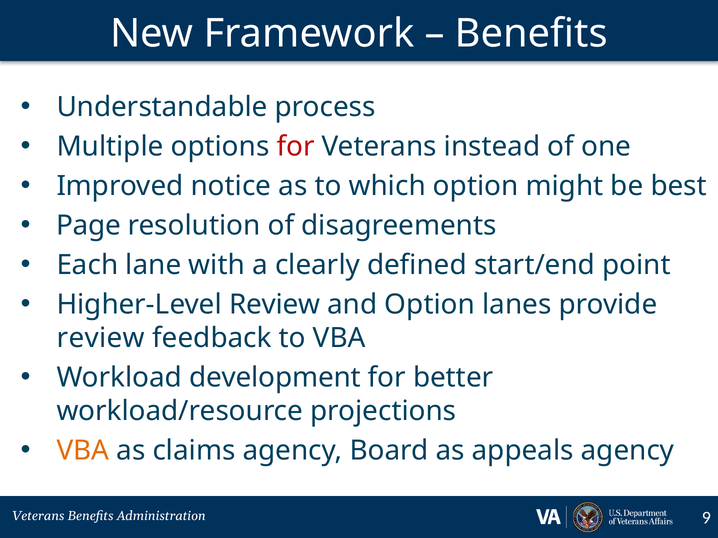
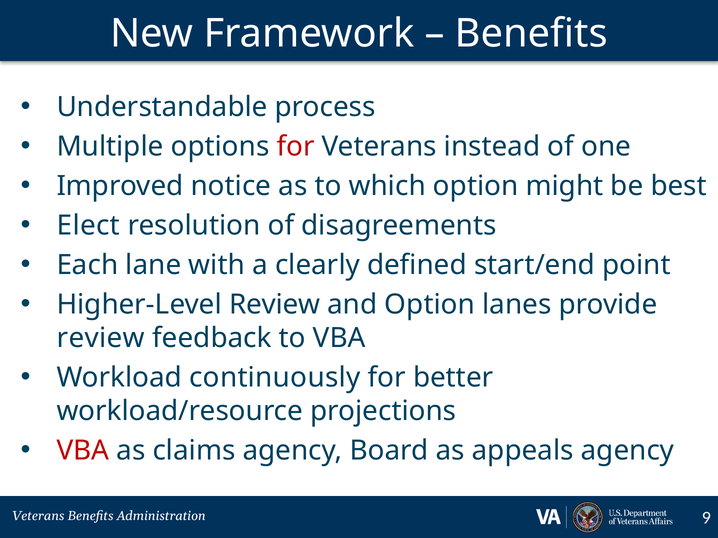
Page: Page -> Elect (88, 226)
development: development -> continuously (275, 378)
VBA colour: orange -> red (83, 451)
